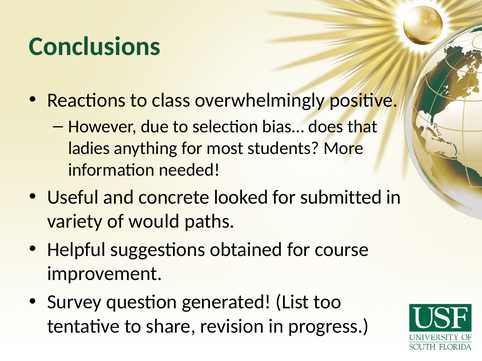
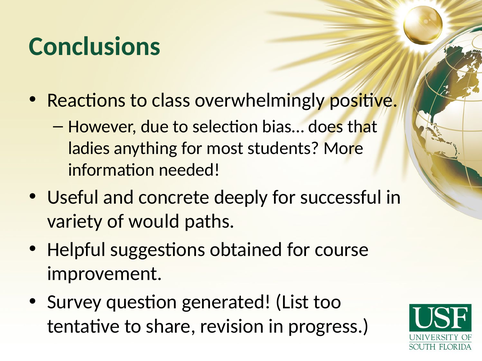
looked: looked -> deeply (241, 197)
submitted: submitted -> successful (341, 197)
